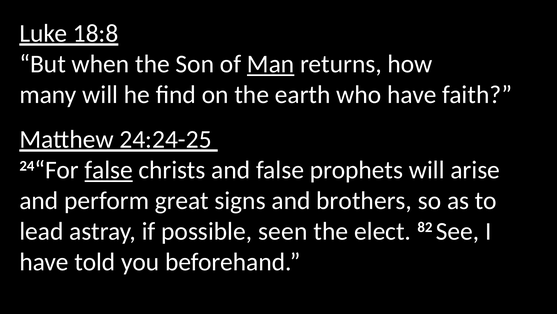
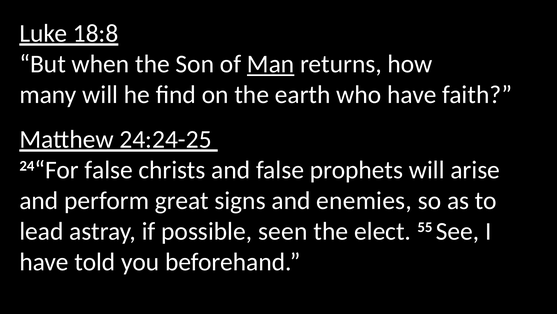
false underline: present -> none (109, 170)
brothers: brothers -> enemies (364, 200)
82: 82 -> 55 (425, 227)
